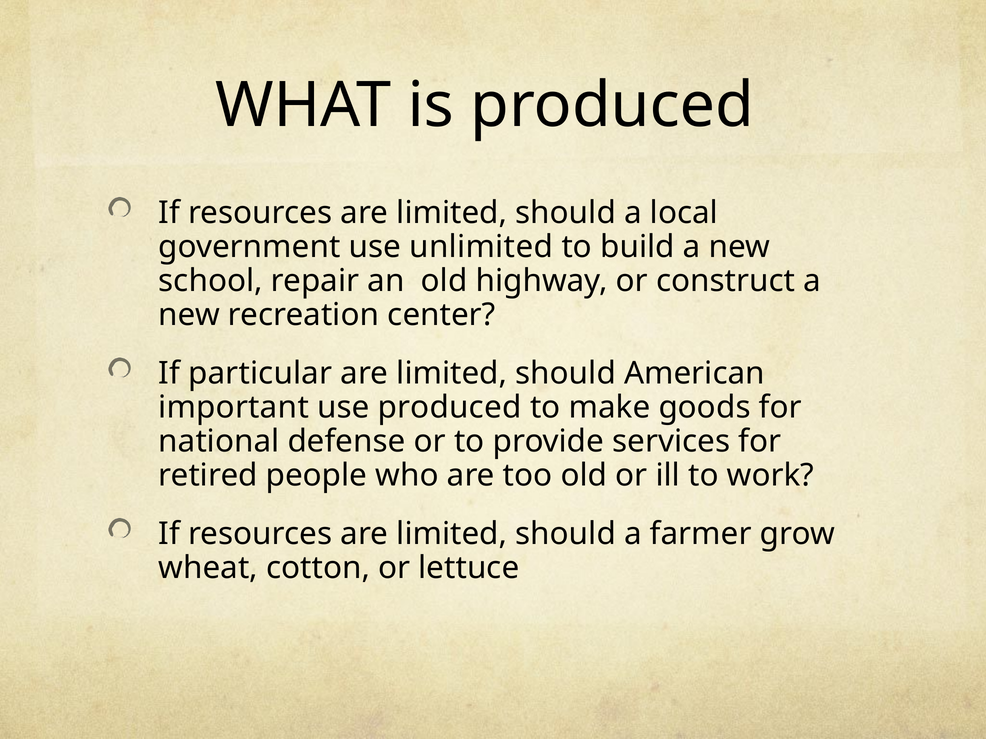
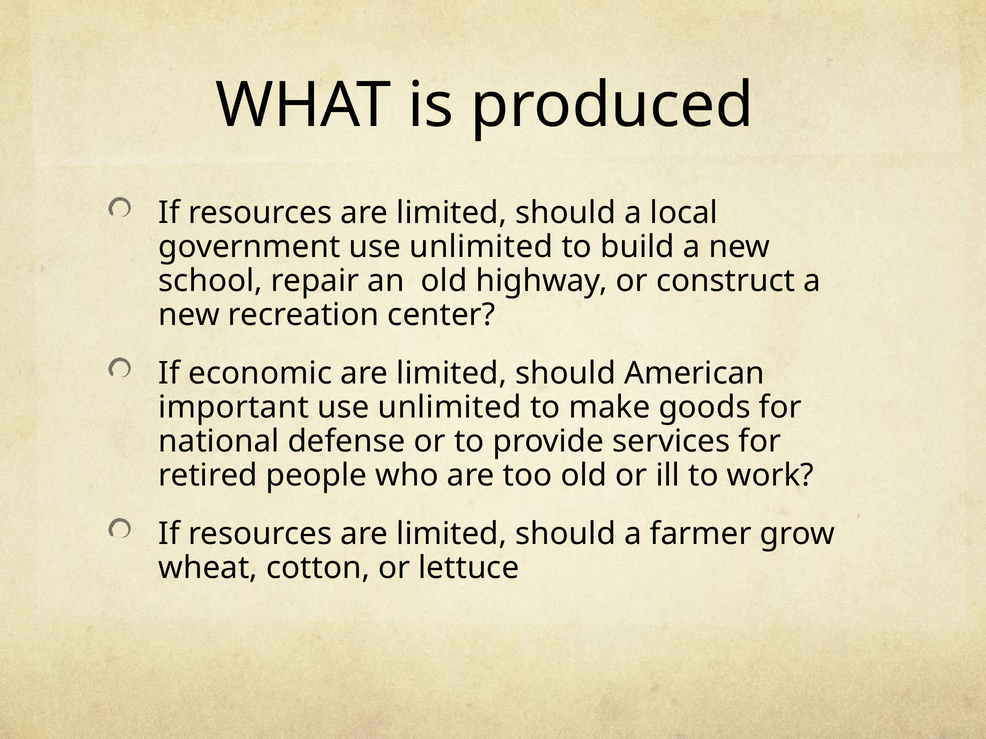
particular: particular -> economic (260, 374)
produced: produced -> unlimited (450, 408)
